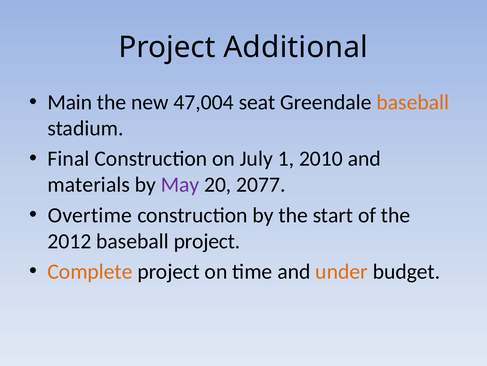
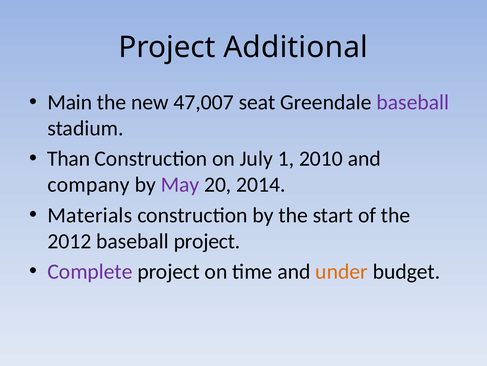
47,004: 47,004 -> 47,007 (204, 102)
baseball colour: orange -> purple (413, 102)
Final: Final -> Than (69, 158)
materials: materials -> company (89, 184)
2077: 2077 -> 2014 (261, 184)
Overtime: Overtime -> Materials (90, 215)
Complete colour: orange -> purple (90, 271)
